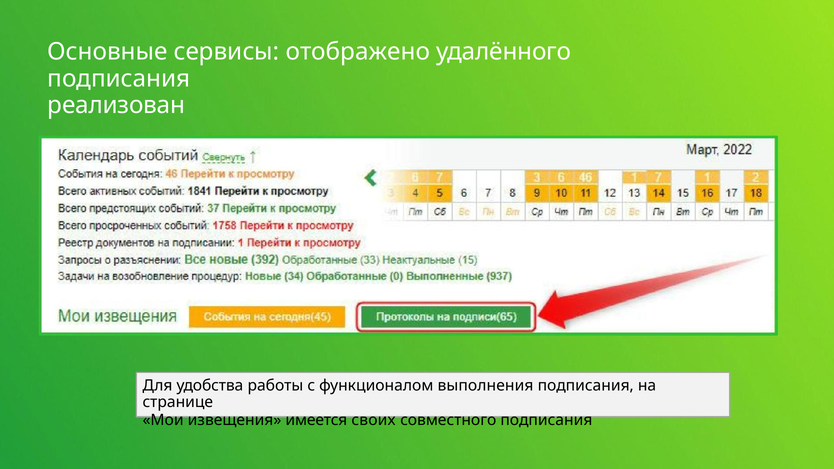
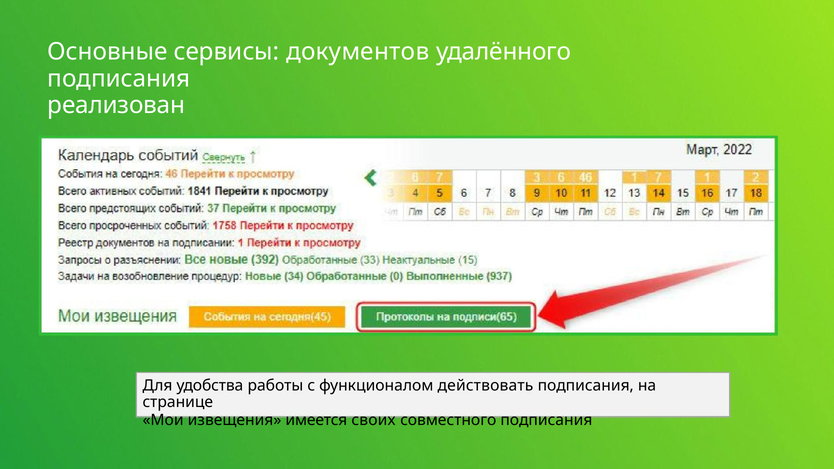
отображено: отображено -> документов (358, 52)
выполнения: выполнения -> действовать (485, 386)
